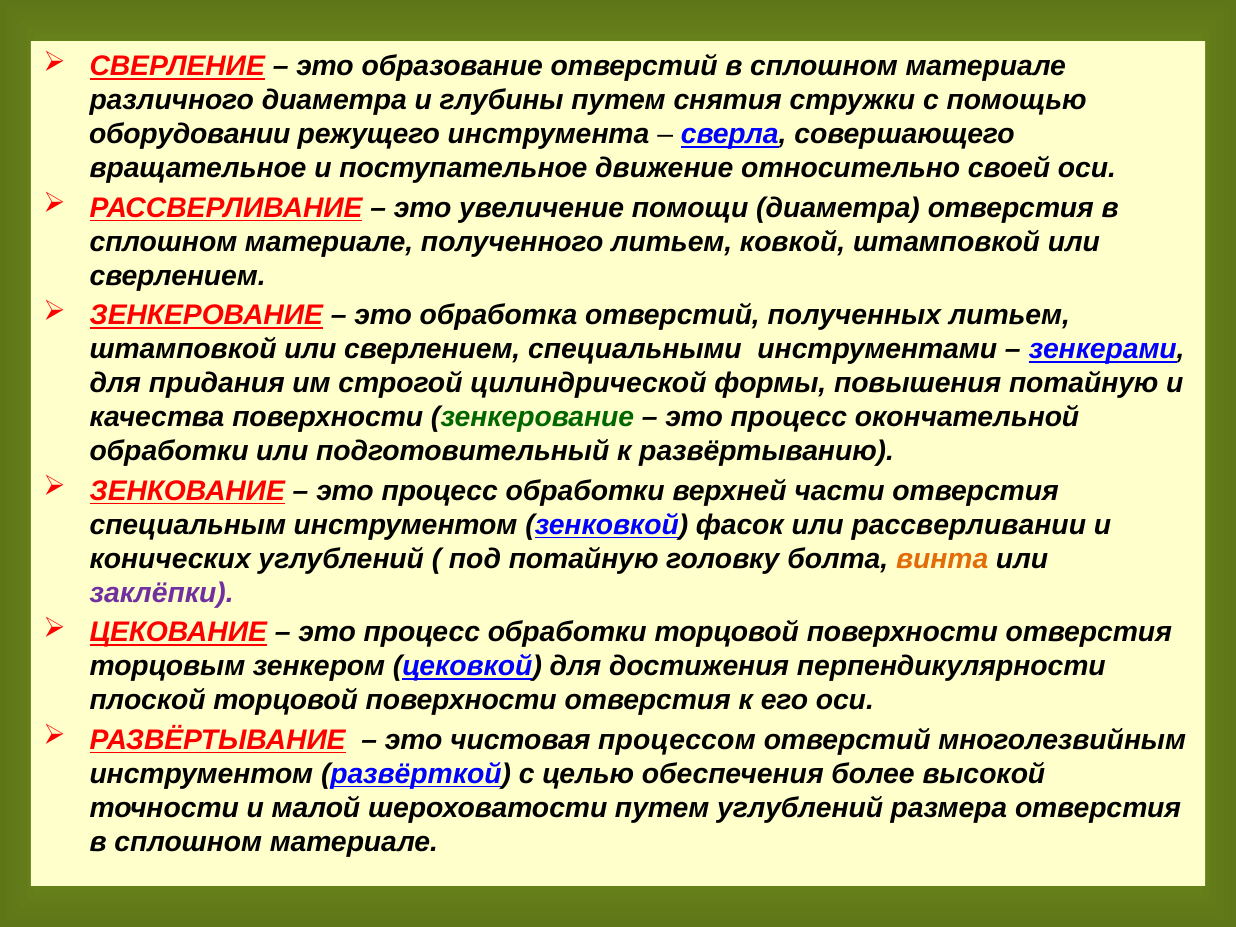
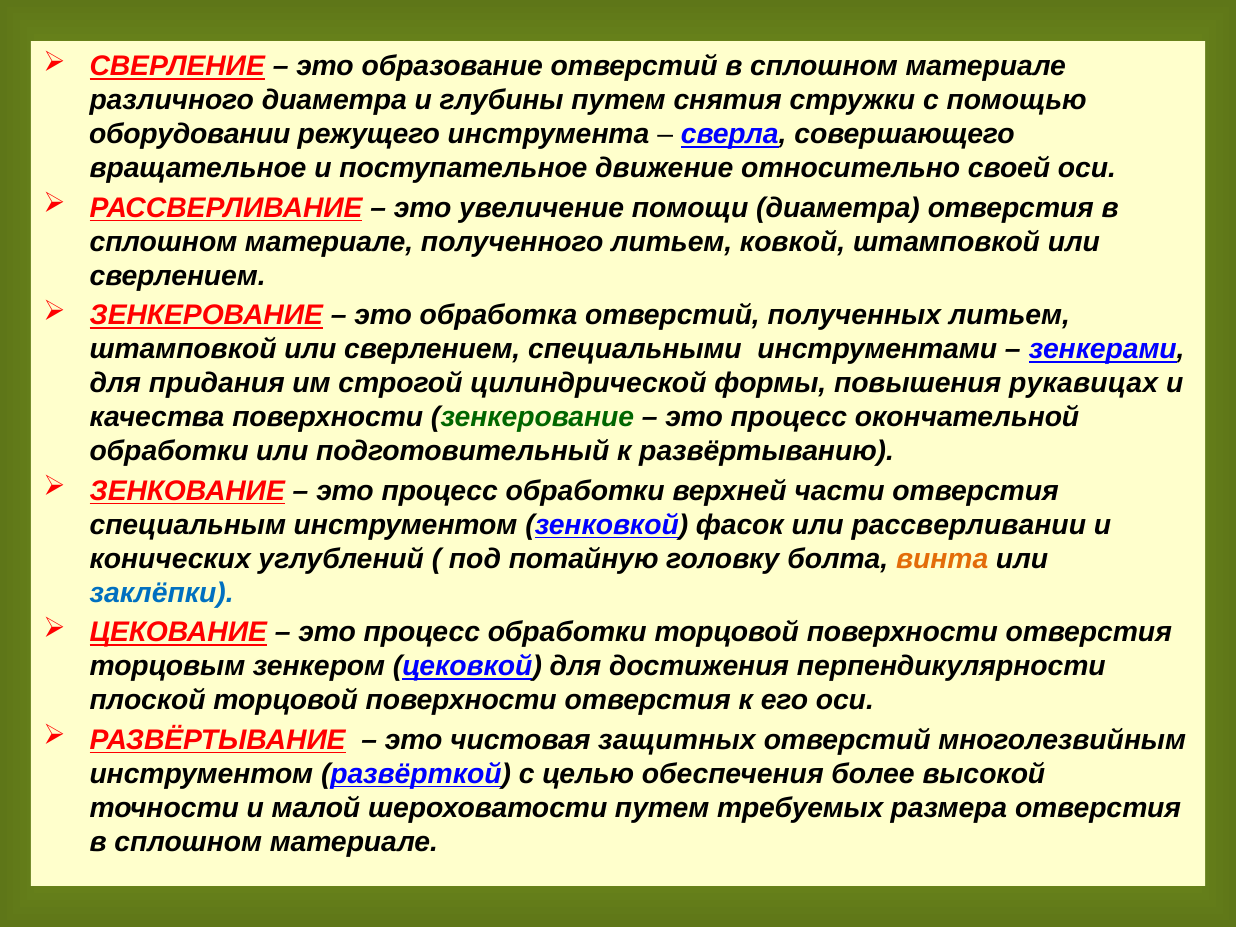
повышения потайную: потайную -> рукавицах (1084, 383)
заклёпки colour: purple -> blue (162, 593)
процессом: процессом -> защитных (677, 740)
путем углублений: углублений -> требуемых (800, 808)
